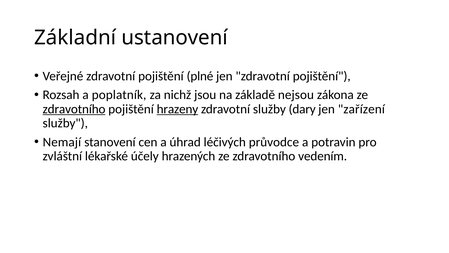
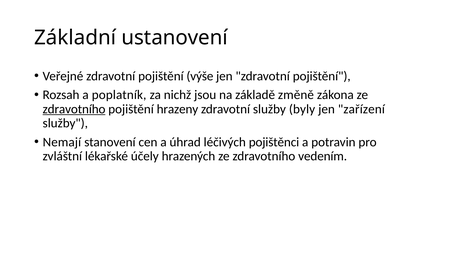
plné: plné -> výše (200, 76)
nejsou: nejsou -> změně (296, 95)
hrazeny underline: present -> none (177, 109)
dary: dary -> byly (302, 109)
průvodce: průvodce -> pojištěnci (274, 142)
